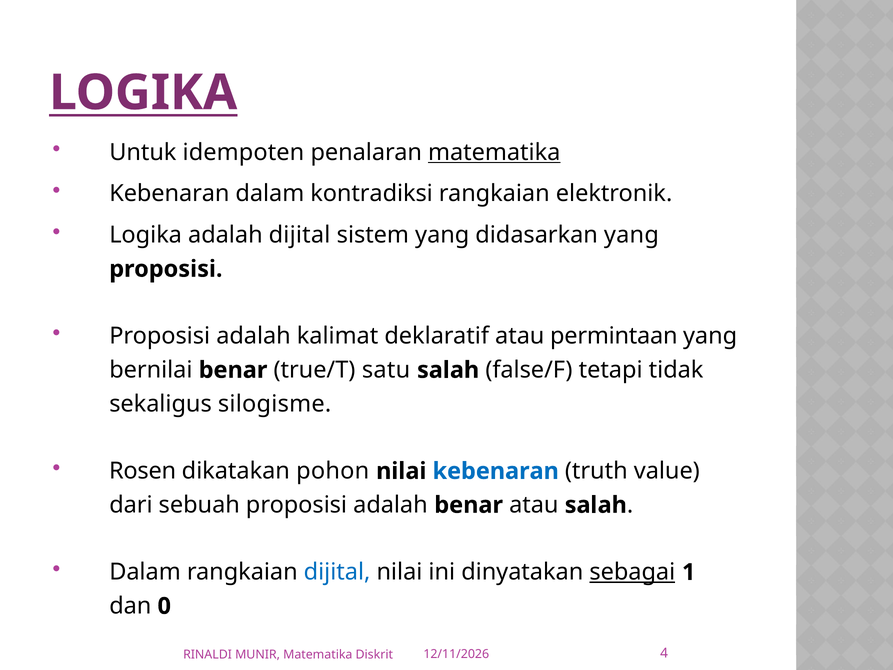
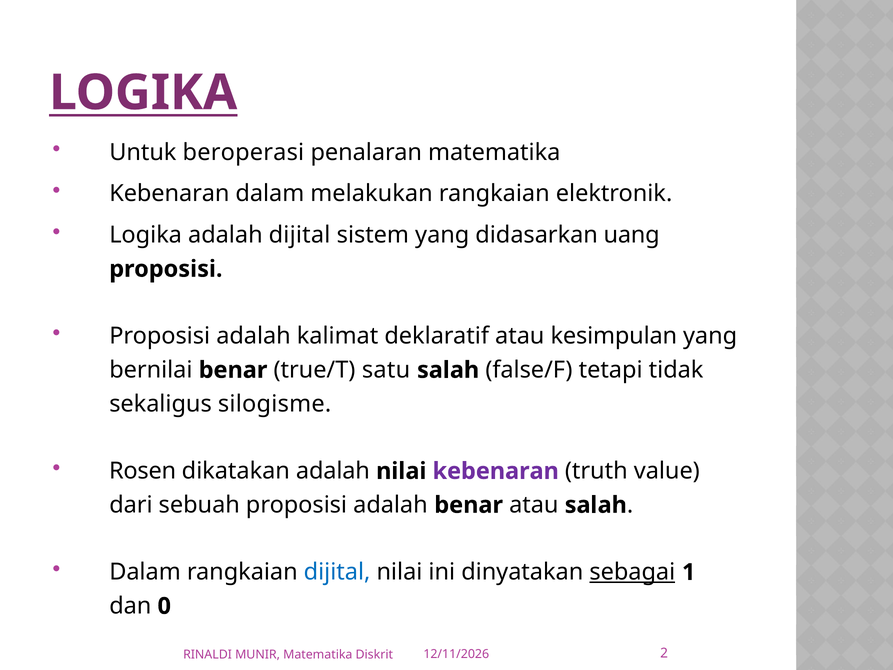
idempoten: idempoten -> beroperasi (243, 152)
matematika underline: present -> none (494, 152)
kontradiksi: kontradiksi -> melakukan (371, 194)
didasarkan yang: yang -> uang (632, 235)
permintaan: permintaan -> kesimpulan (614, 336)
dikatakan pohon: pohon -> adalah (333, 471)
kebenaran colour: blue -> purple (496, 471)
4: 4 -> 2 (664, 653)
